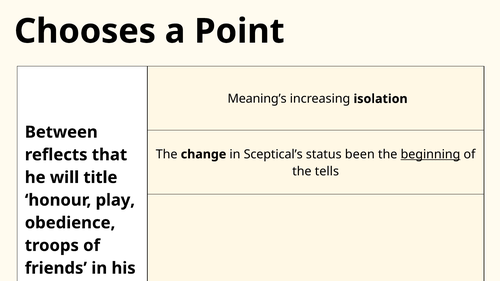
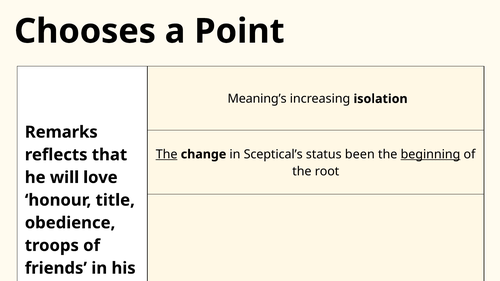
Between: Between -> Remarks (61, 132)
The underline: none -> present (167, 154)
tells: tells -> root (327, 171)
title: title -> love (100, 178)
play: play -> title (115, 200)
